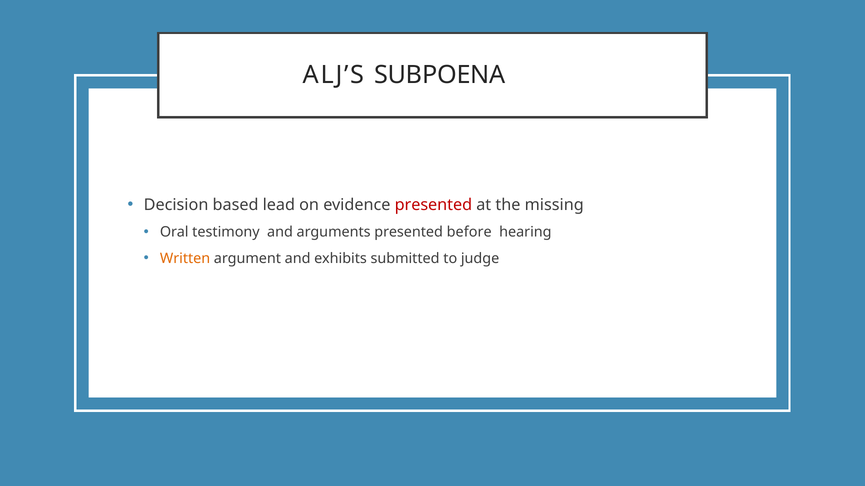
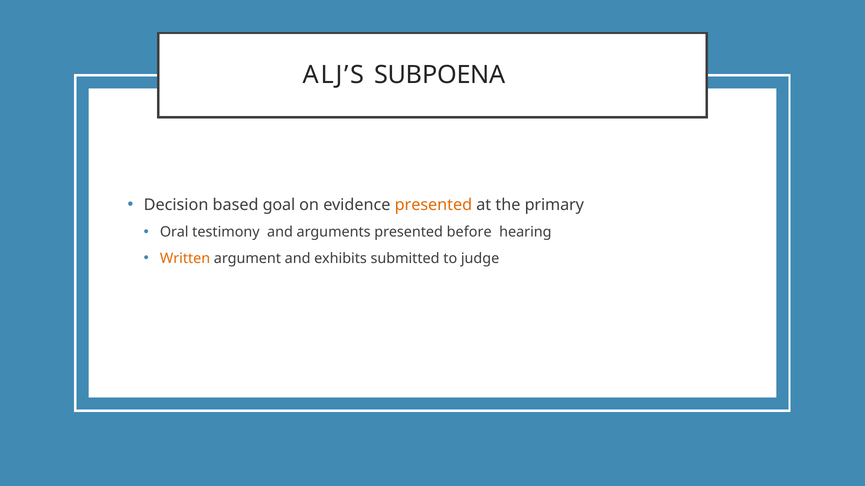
lead: lead -> goal (279, 205)
presented colour: red -> orange (433, 205)
missing: missing -> primary (554, 205)
